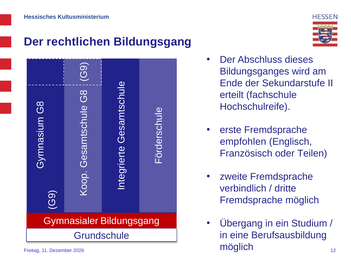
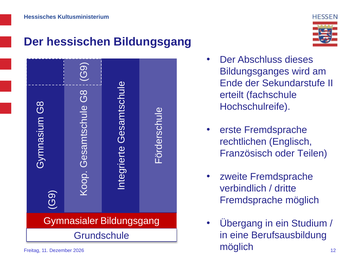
rechtlichen: rechtlichen -> hessischen (79, 42)
empfohlen: empfohlen -> rechtlichen (243, 142)
